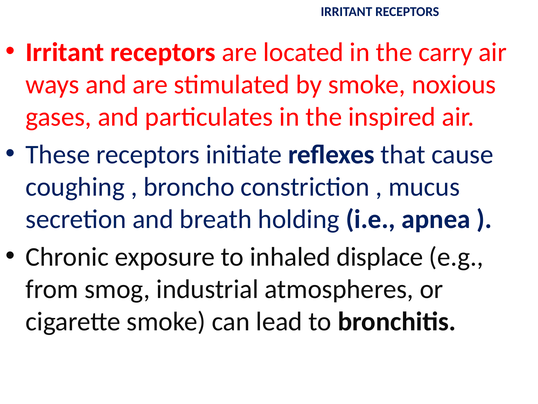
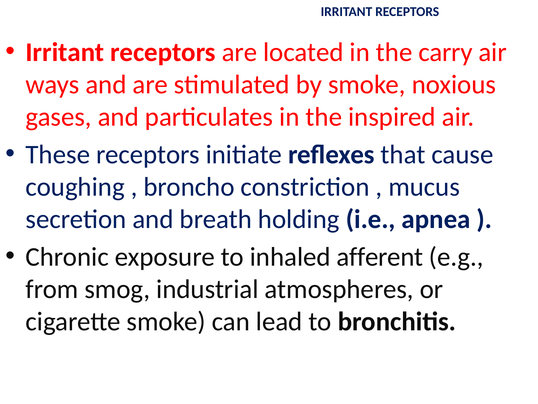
displace: displace -> afferent (380, 257)
